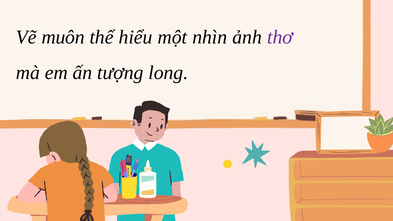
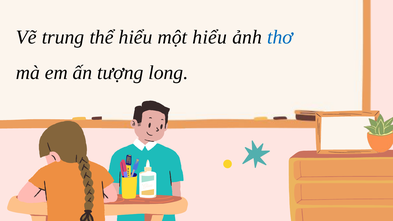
muôn: muôn -> trung (63, 37)
một nhìn: nhìn -> hiểu (210, 37)
thơ colour: purple -> blue (280, 37)
